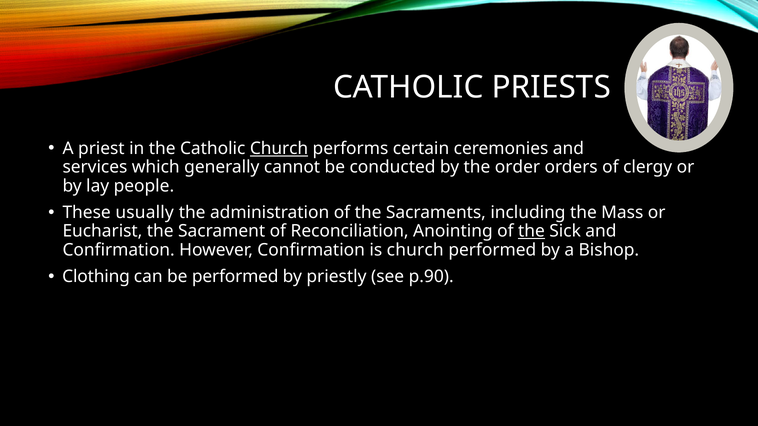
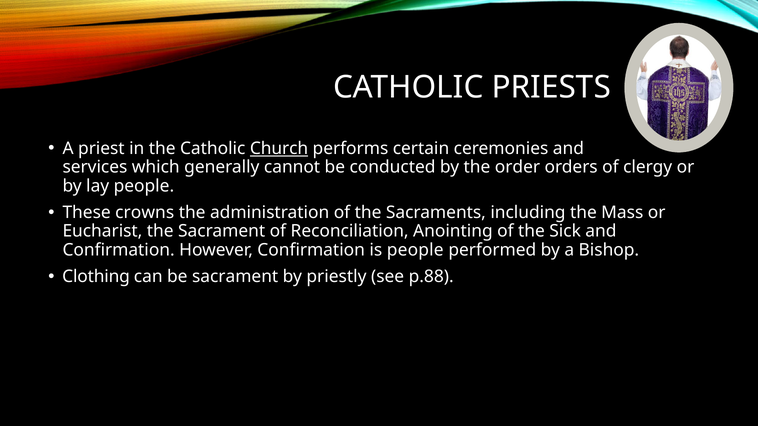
usually: usually -> crowns (145, 213)
the underline: present -> none (531, 231)
is church: church -> people (415, 250)
be performed: performed -> sacrament (235, 277)
p.90: p.90 -> p.88 (431, 277)
